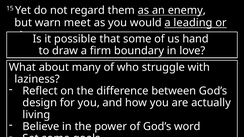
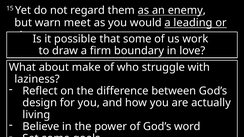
hand: hand -> work (195, 39)
many: many -> make (86, 67)
